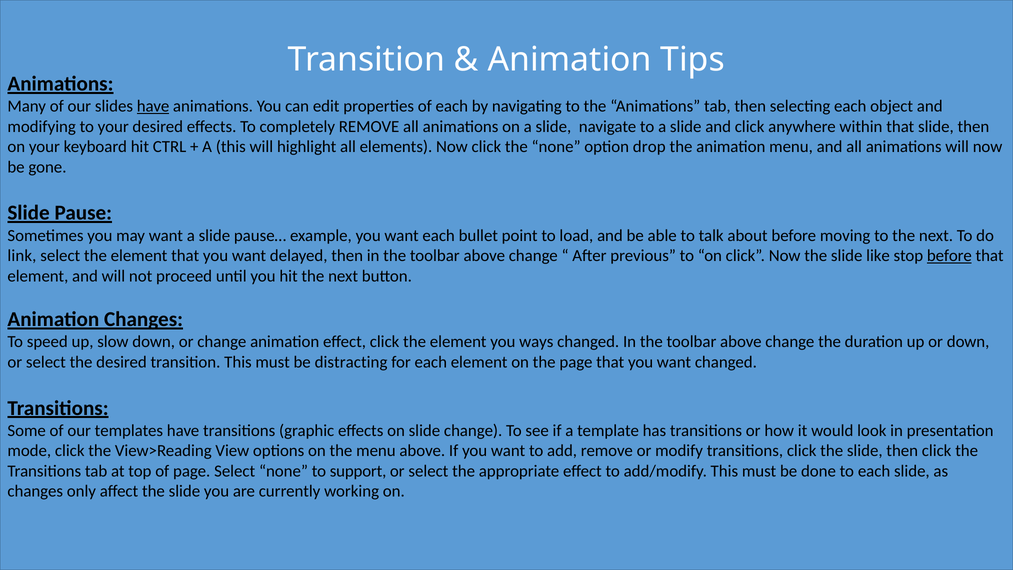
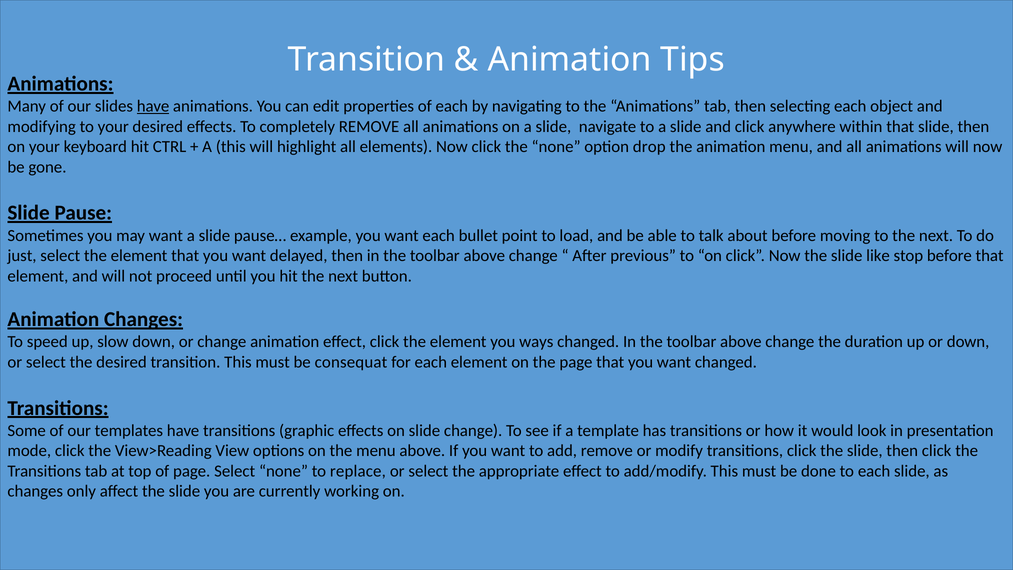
link: link -> just (22, 256)
before underline: present -> none (949, 256)
distracting: distracting -> consequat (351, 362)
support: support -> replace (358, 471)
